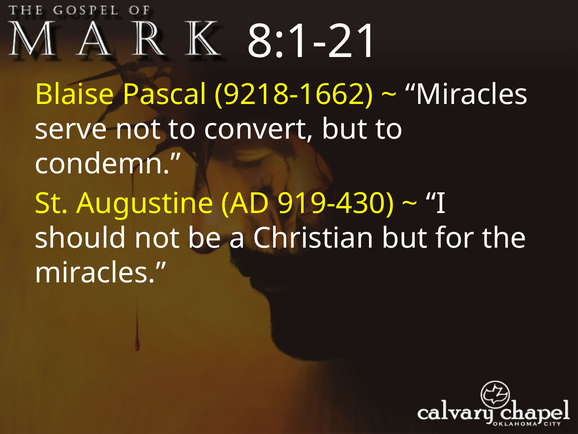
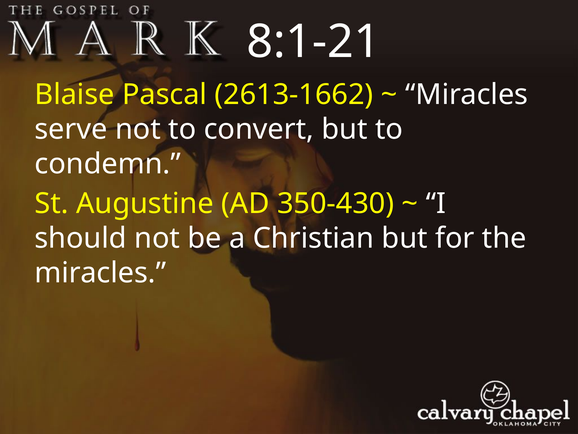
9218-1662: 9218-1662 -> 2613-1662 (294, 94)
919-430: 919-430 -> 350-430 (336, 203)
